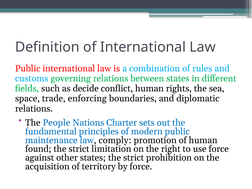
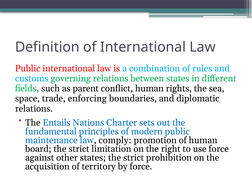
decide: decide -> parent (86, 89)
People: People -> Entails (57, 123)
found: found -> board (38, 149)
